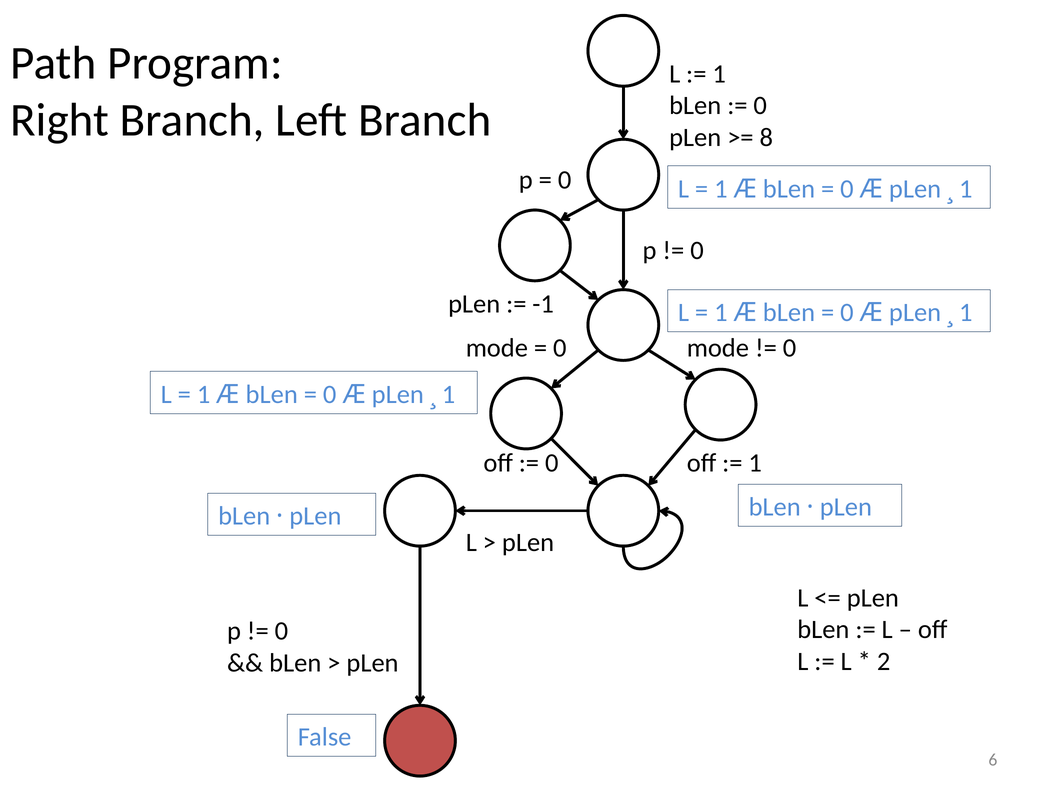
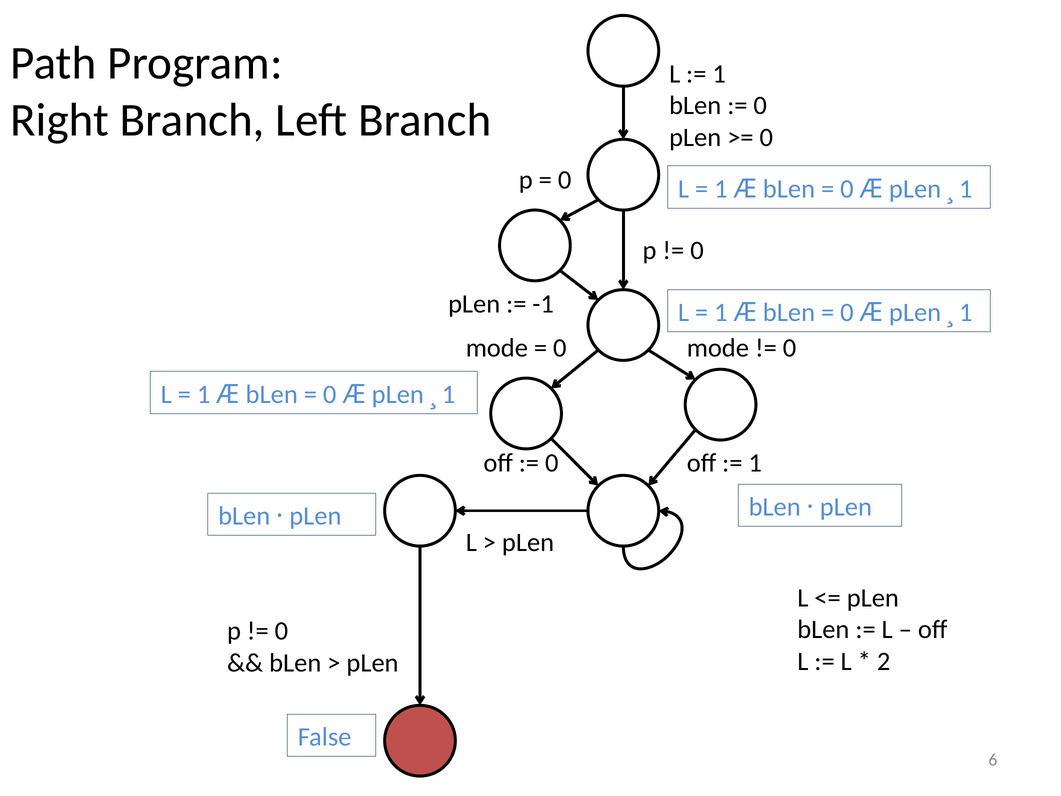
8: 8 -> 0 (766, 137)
